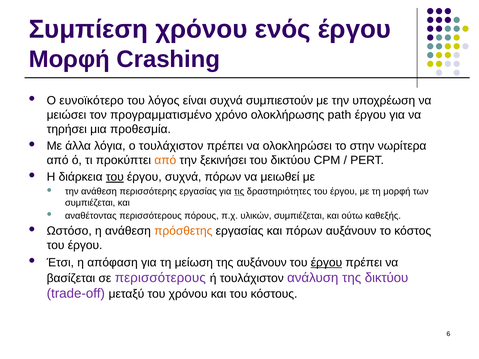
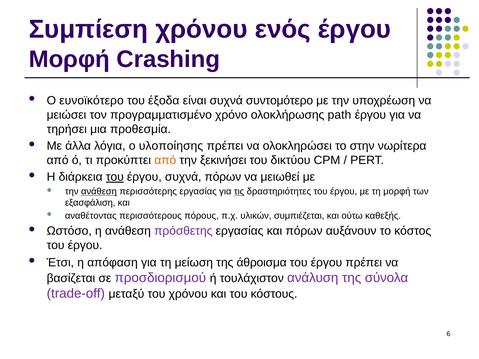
λόγος: λόγος -> έξοδα (164, 100)
συμπιεστούν: συμπιεστούν -> συντομότερο (280, 100)
ο τουλάχιστον: τουλάχιστον -> υλοποίησης (171, 146)
ανάθεση underline: none -> present (99, 192)
συμπιέζεται: συμπιέζεται -> εξασφάλιση (90, 203)
πρόσθετης colour: orange -> purple (183, 231)
της αυξάνουν: αυξάνουν -> άθροισμα (262, 263)
έργου underline: present -> none (326, 263)
σε περισσότερους: περισσότερους -> προσδιορισμού (160, 278)
της δικτύου: δικτύου -> σύνολα (387, 278)
